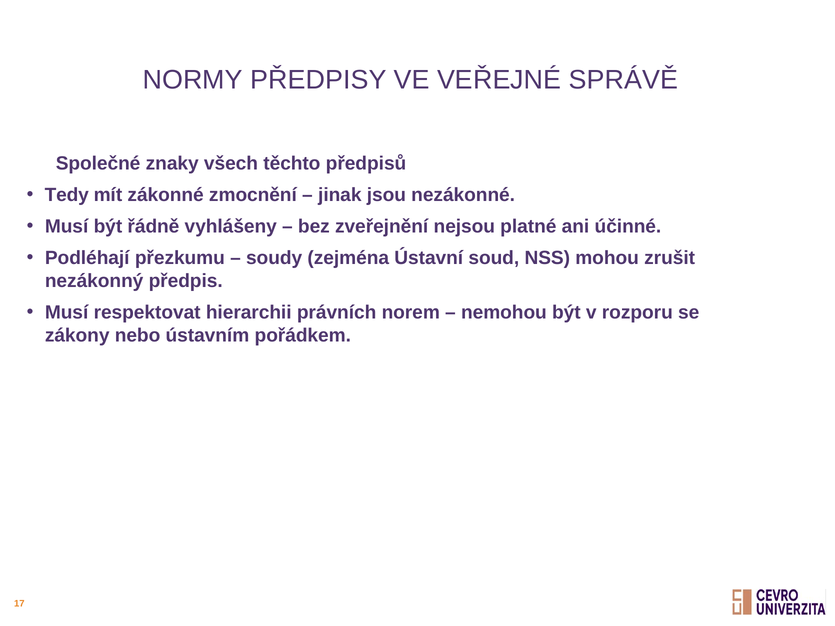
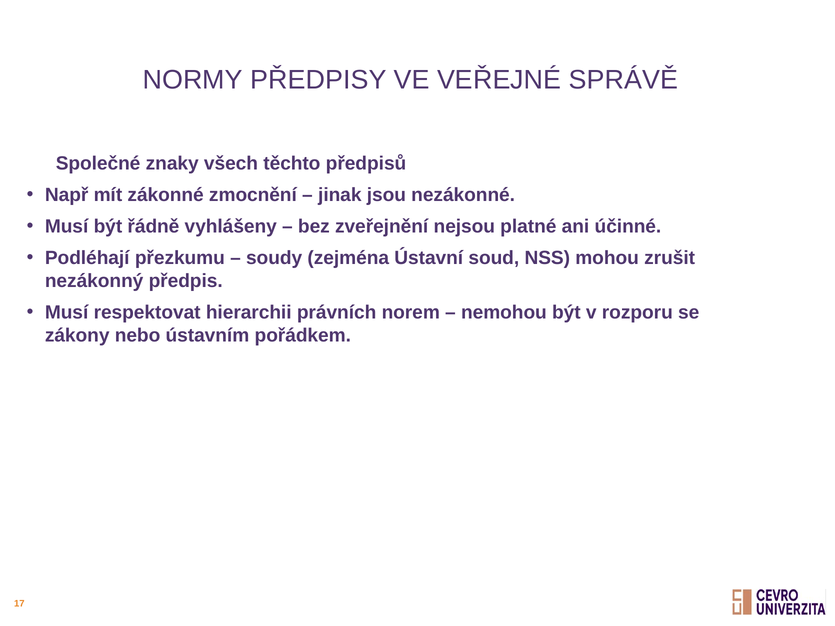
Tedy: Tedy -> Např (67, 195)
